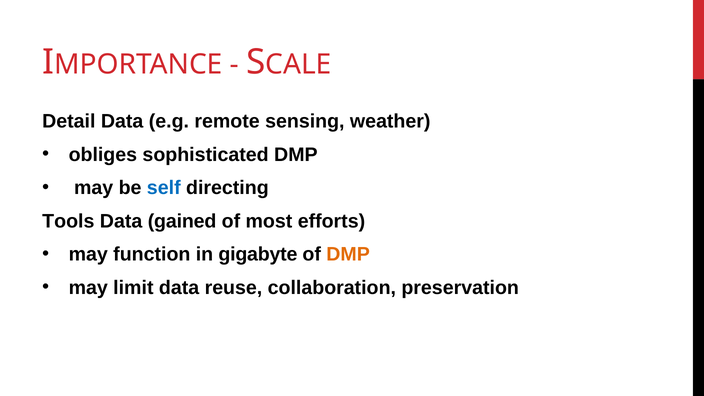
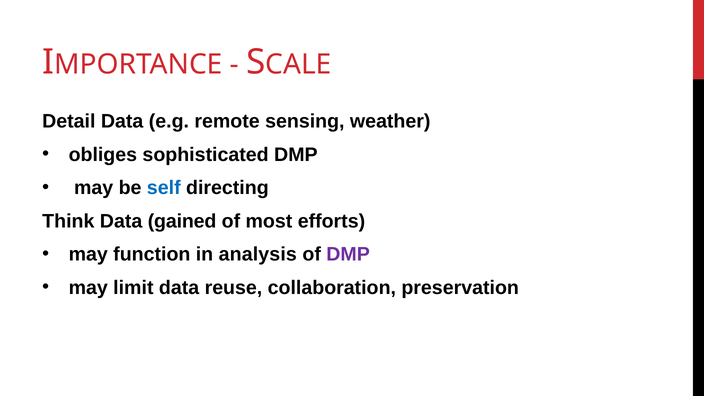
Tools: Tools -> Think (68, 221)
gigabyte: gigabyte -> analysis (258, 254)
DMP colour: orange -> purple (348, 254)
